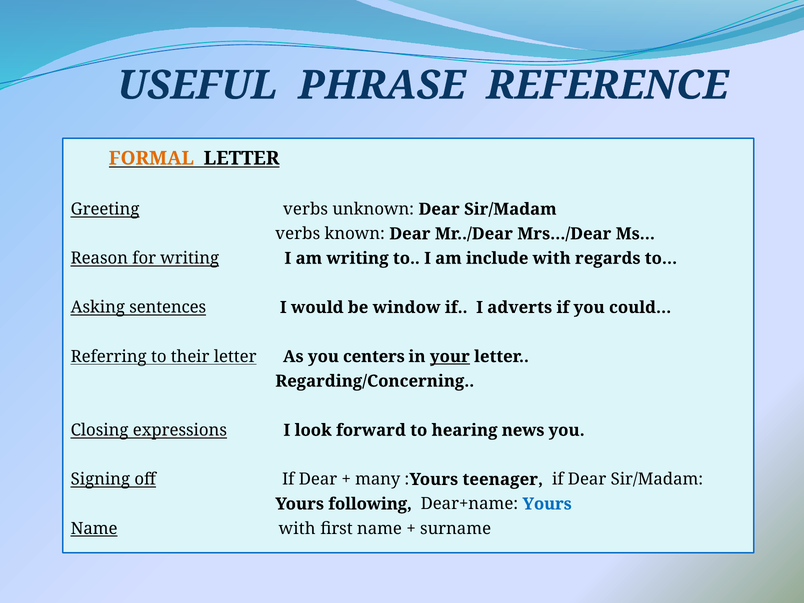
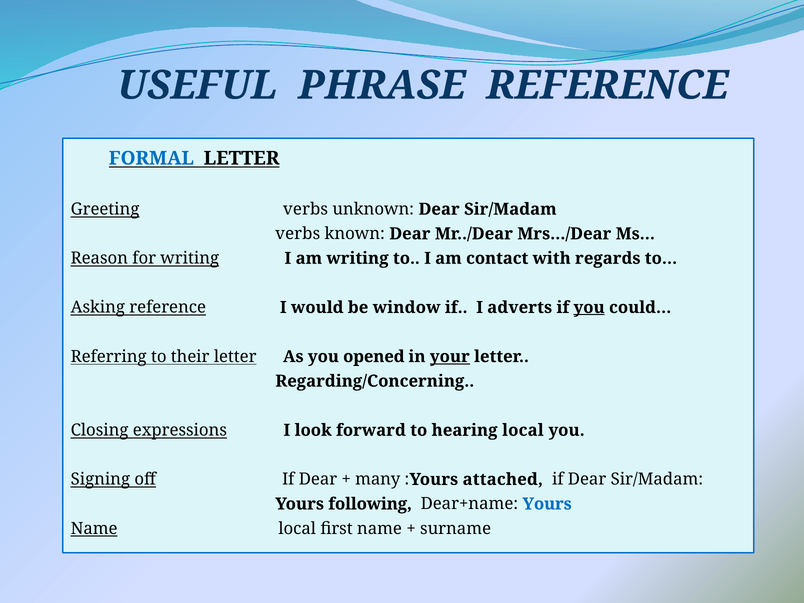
FORMAL colour: orange -> blue (151, 158)
include: include -> contact (497, 258)
Asking sentences: sentences -> reference (168, 307)
you underline: none -> present (589, 307)
centers: centers -> opened (374, 357)
hearing news: news -> local (523, 430)
teenager: teenager -> attached (503, 479)
Name with: with -> local (297, 529)
